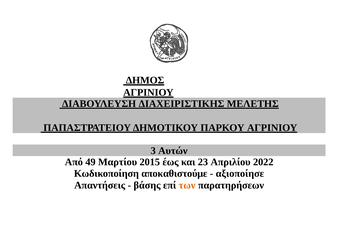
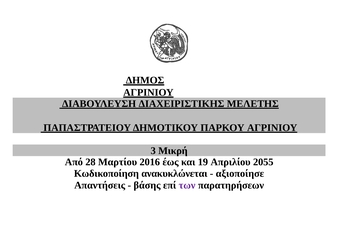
Αυτών: Αυτών -> Μικρή (173, 150)
49: 49 -> 28 (90, 162)
2015: 2015 -> 2016 (150, 162)
23: 23 -> 19 (203, 162)
2022: 2022 -> 2055 (263, 162)
αποκαθιστούμε: αποκαθιστούμε -> ανακυκλώνεται (174, 173)
των colour: orange -> purple (187, 185)
